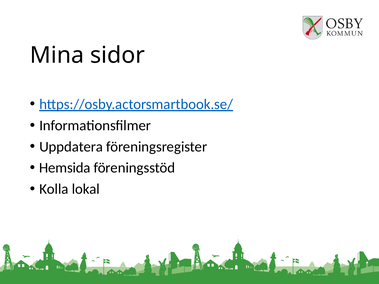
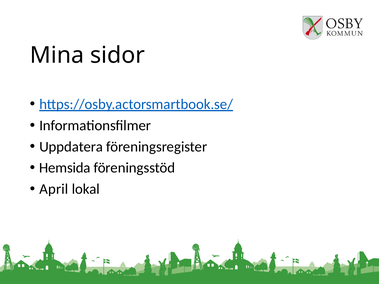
Kolla: Kolla -> April (54, 189)
